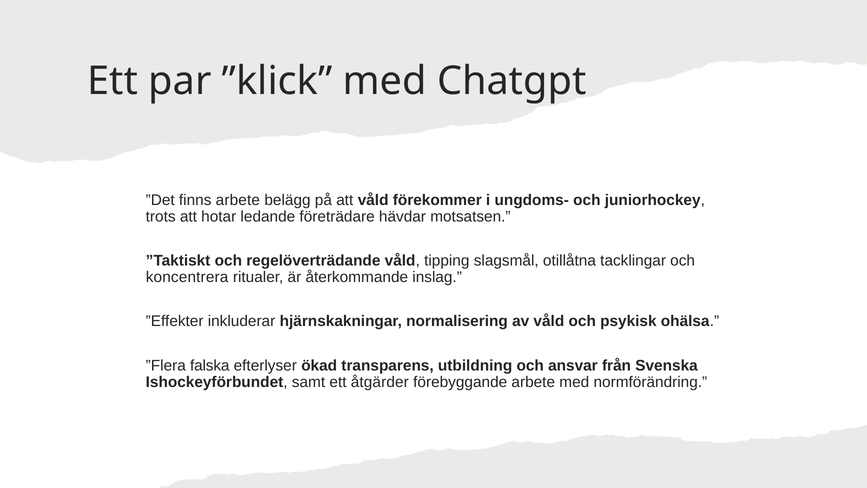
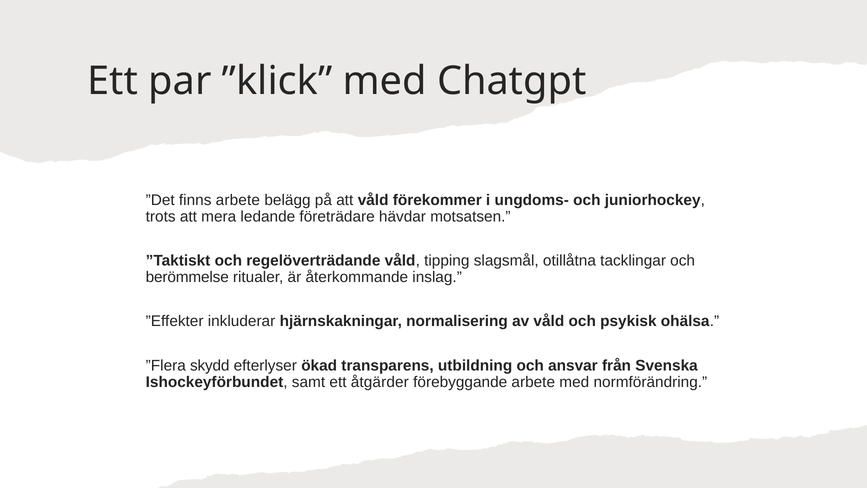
hotar: hotar -> mera (219, 216)
koncentrera: koncentrera -> berömmelse (187, 277)
falska: falska -> skydd (210, 365)
